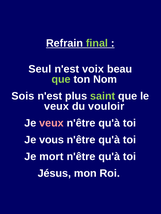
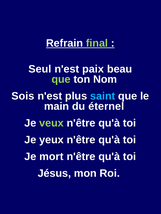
voix: voix -> paix (93, 69)
saint colour: light green -> light blue (103, 96)
veux: veux -> main (57, 107)
vouloir: vouloir -> éternel (106, 107)
veux colour: pink -> light green (51, 123)
vous: vous -> yeux (51, 140)
